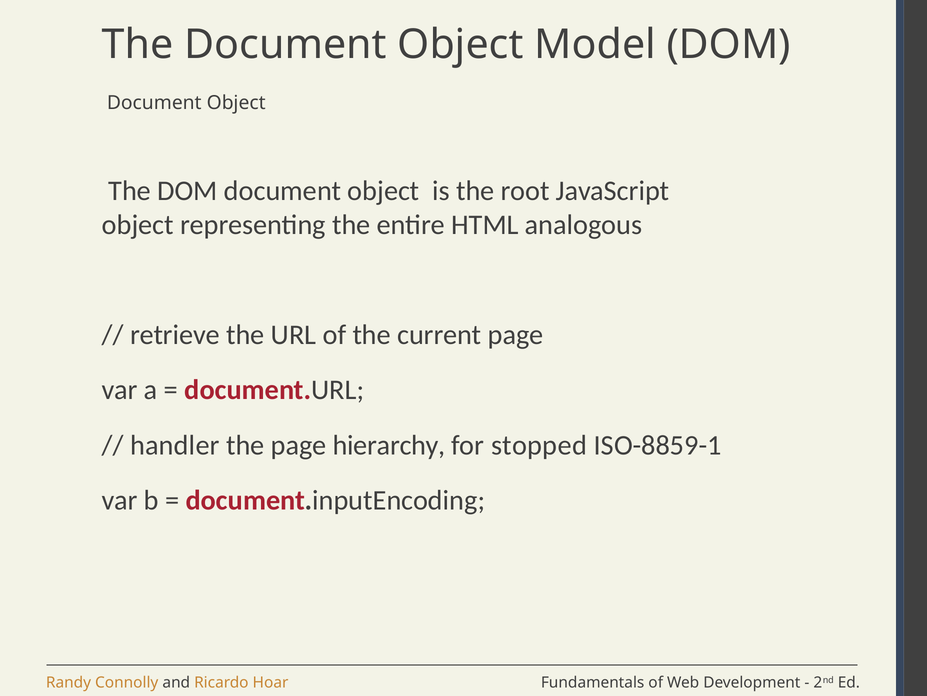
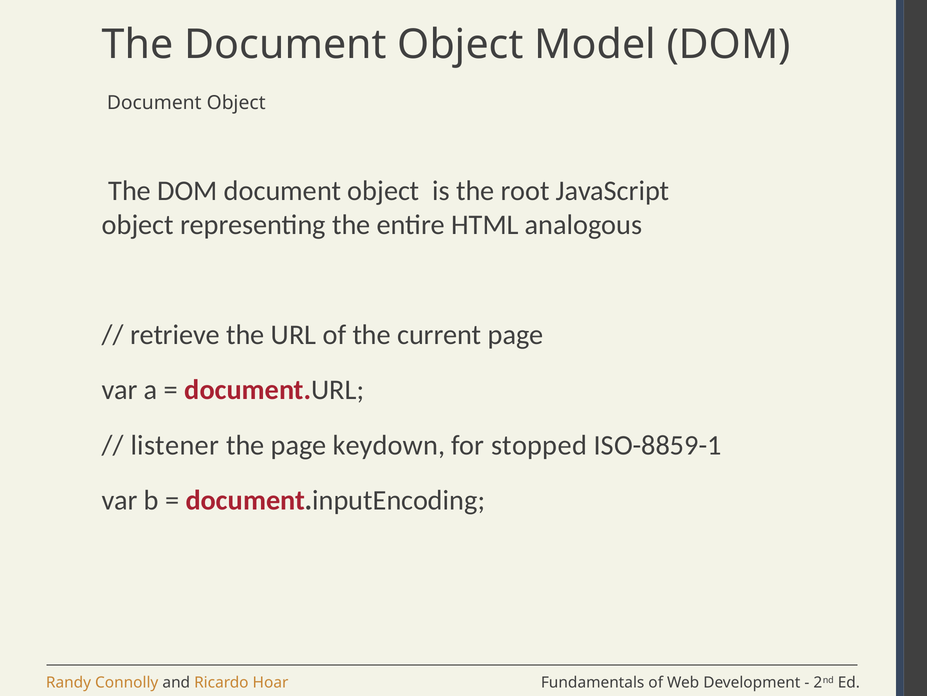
handler: handler -> listener (175, 445)
hierarchy: hierarchy -> keydown (389, 445)
